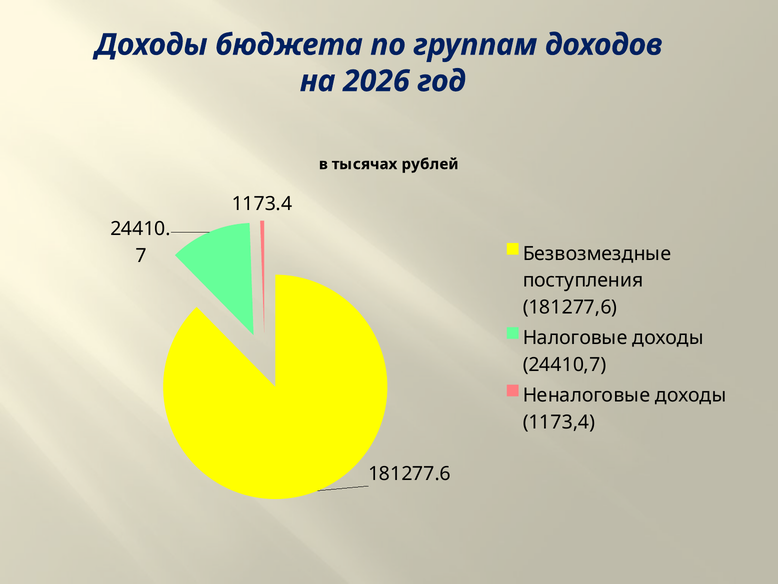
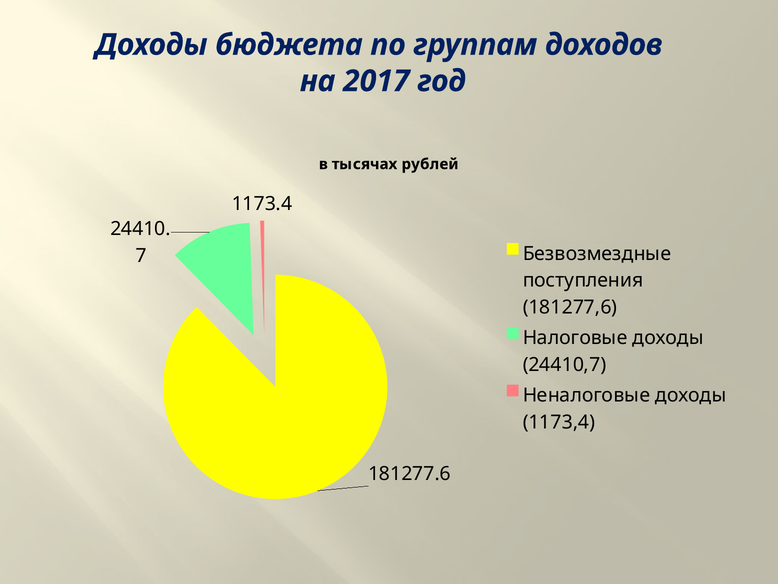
2026: 2026 -> 2017 (376, 81)
